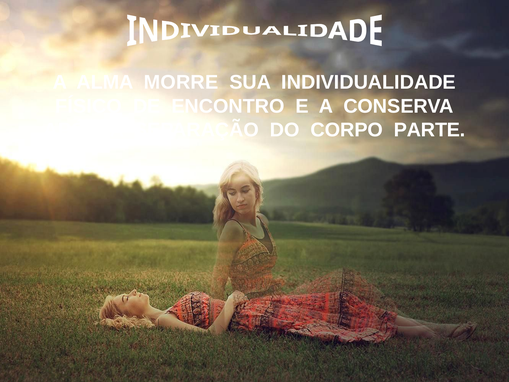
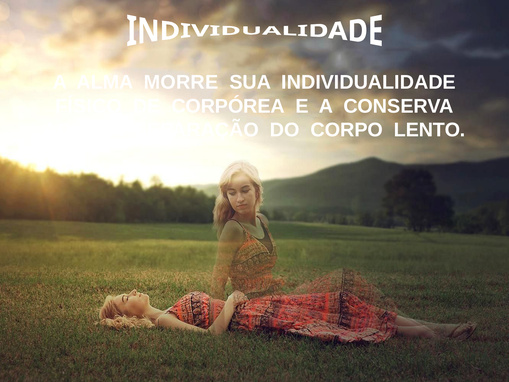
ENCONTRO: ENCONTRO -> CORPÓREA (228, 106)
PARTE: PARTE -> LENTO (430, 130)
